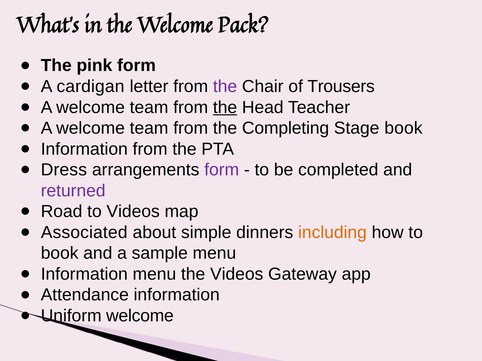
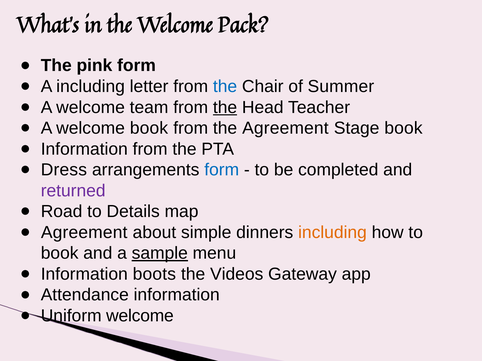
A cardigan: cardigan -> including (91, 87)
the colour: purple -> blue (225, 87)
Trousers: Trousers -> Summer (341, 87)
team: team -> book (149, 128)
the Completing: Completing -> Agreement (285, 128)
form colour: purple -> blue (222, 170)
to Videos: Videos -> Details (133, 212)
Associated: Associated -> Agreement (84, 233)
sample underline: none -> present (160, 254)
Information menu: menu -> boots (154, 274)
